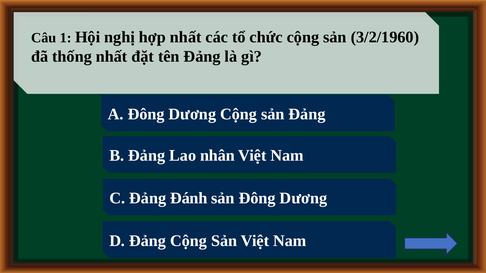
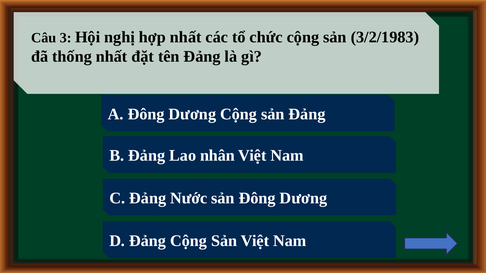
1: 1 -> 3 (66, 38)
3/2/1960: 3/2/1960 -> 3/2/1983 (385, 37)
Đánh: Đánh -> Nước (189, 198)
